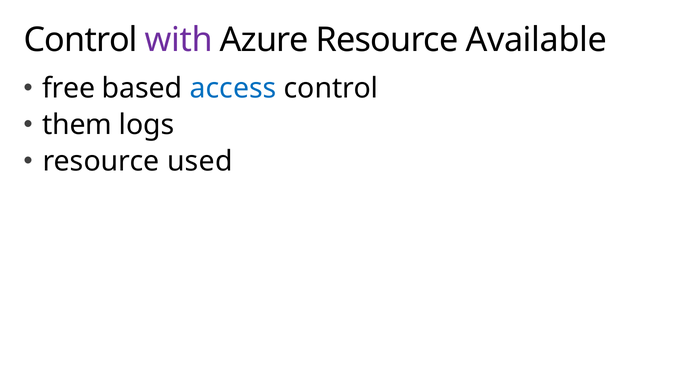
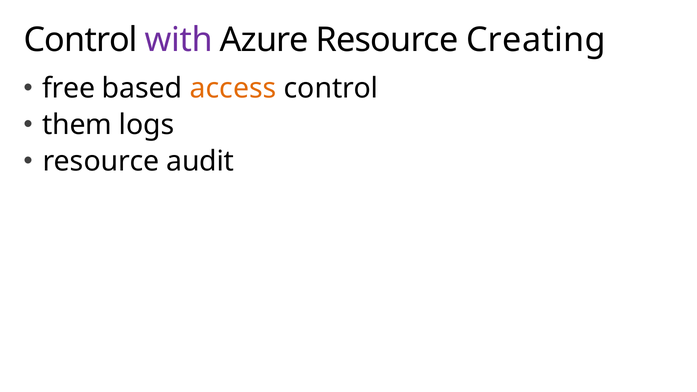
Available: Available -> Creating (536, 40)
access colour: blue -> orange (233, 88)
used: used -> audit (200, 161)
